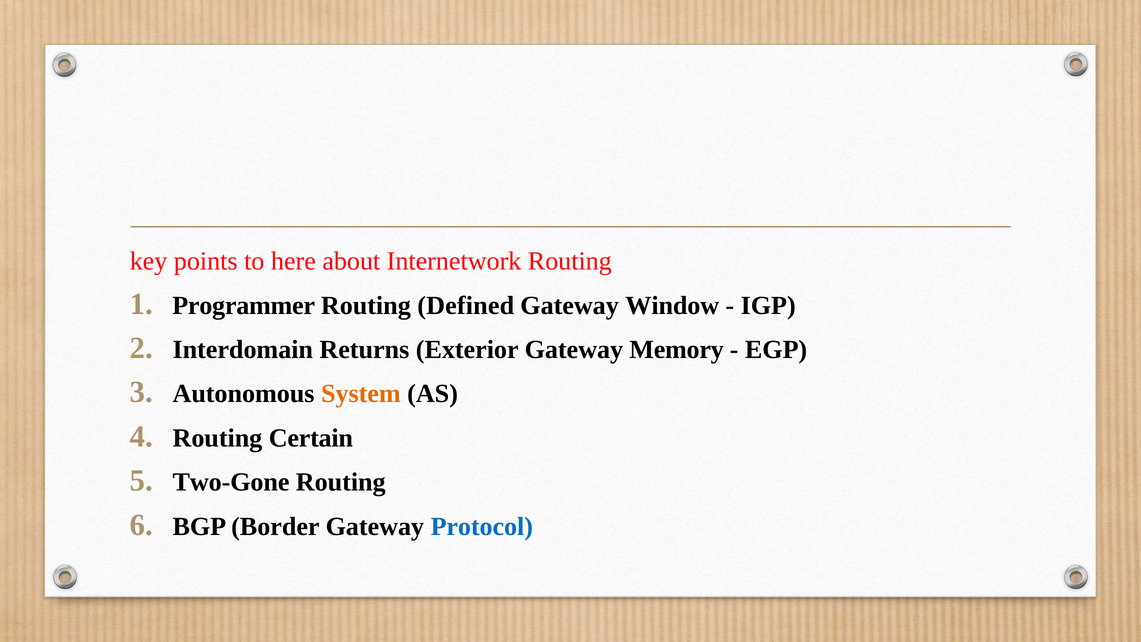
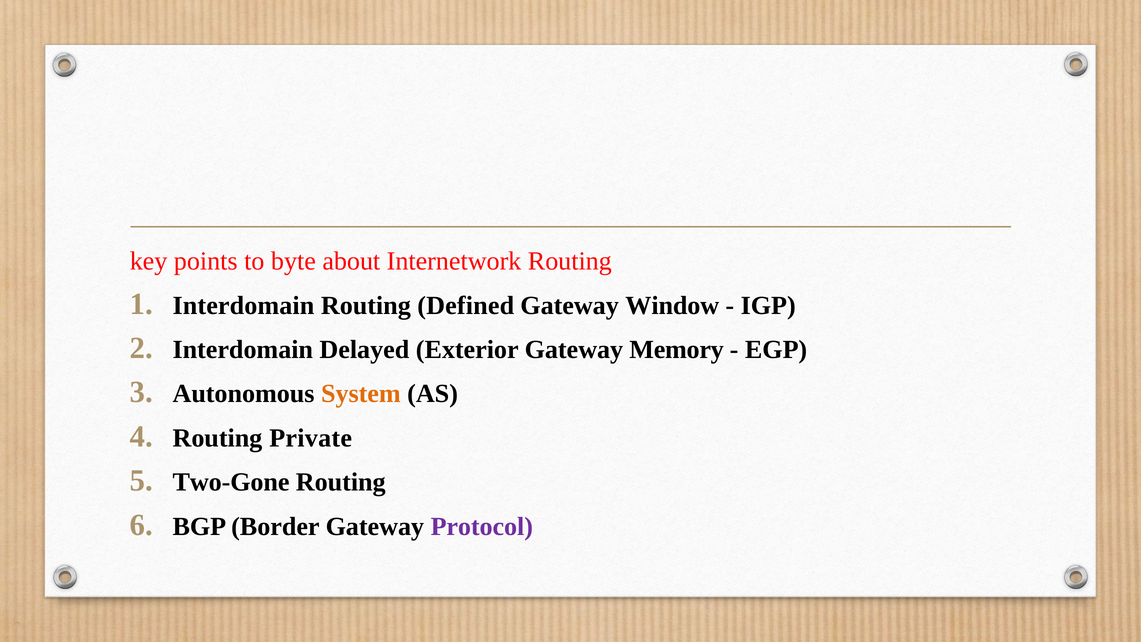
here: here -> byte (293, 261)
Programmer: Programmer -> Interdomain (243, 305)
Returns: Returns -> Delayed (364, 350)
Certain: Certain -> Private (311, 438)
Protocol colour: blue -> purple (482, 526)
